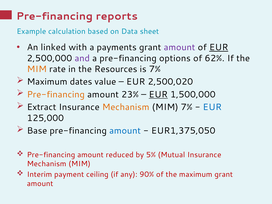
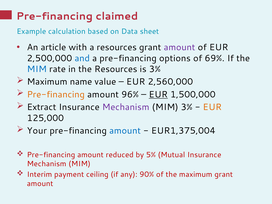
reports: reports -> claimed (117, 16)
linked: linked -> article (53, 47)
a payments: payments -> resources (117, 47)
EUR underline: present -> none (219, 47)
and colour: purple -> blue (82, 58)
62%: 62% -> 69% (215, 58)
MIM colour: orange -> blue (37, 69)
is 7%: 7% -> 3% (155, 69)
dates: dates -> name (81, 82)
2,500,020: 2,500,020 -> 2,560,000 (170, 82)
23%: 23% -> 96% (130, 94)
Mechanism colour: orange -> purple (126, 107)
MIM 7%: 7% -> 3% (187, 107)
EUR colour: blue -> orange (212, 107)
Base: Base -> Your (37, 131)
EUR1,375,050: EUR1,375,050 -> EUR1,375,004 (183, 131)
